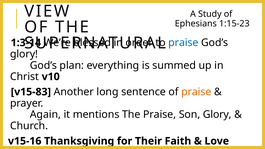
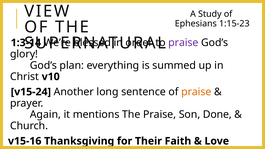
praise colour: blue -> purple (183, 43)
v15-83: v15-83 -> v15-24 (31, 92)
Son Glory: Glory -> Done (217, 115)
